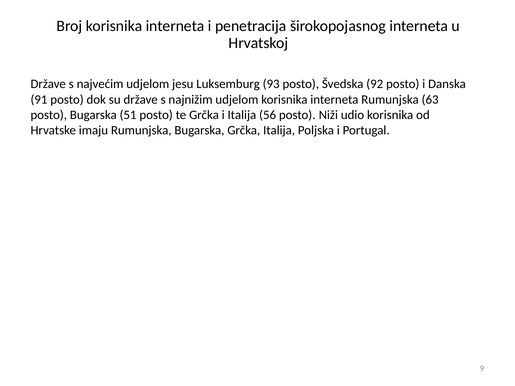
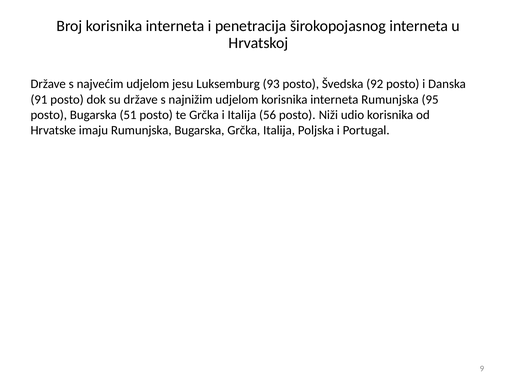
63: 63 -> 95 (430, 100)
